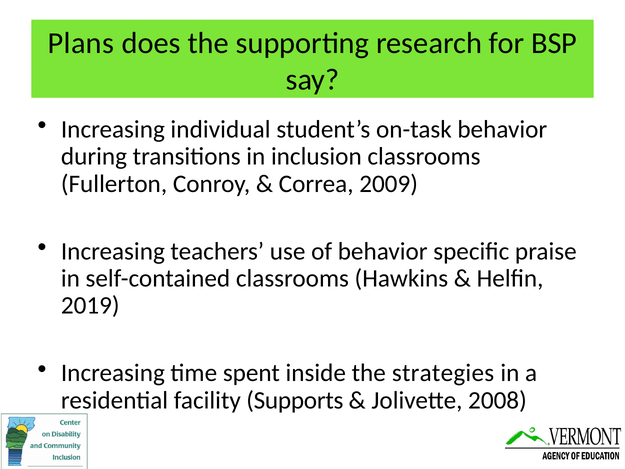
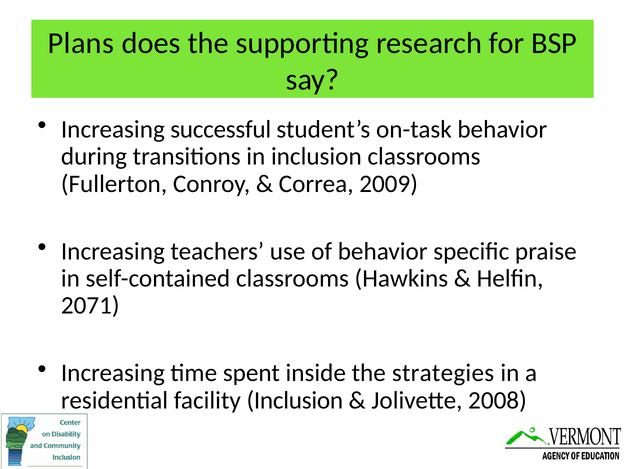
individual: individual -> successful (221, 129)
2019: 2019 -> 2071 (90, 306)
facility Supports: Supports -> Inclusion (295, 400)
